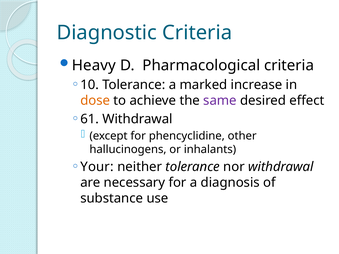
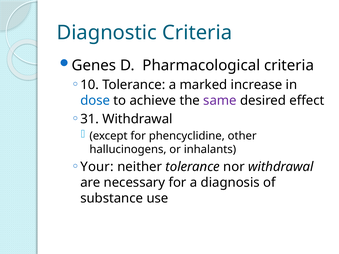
Heavy: Heavy -> Genes (94, 65)
dose colour: orange -> blue (95, 101)
61: 61 -> 31 (90, 119)
